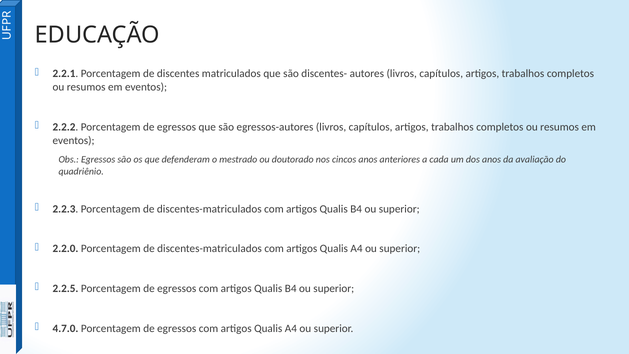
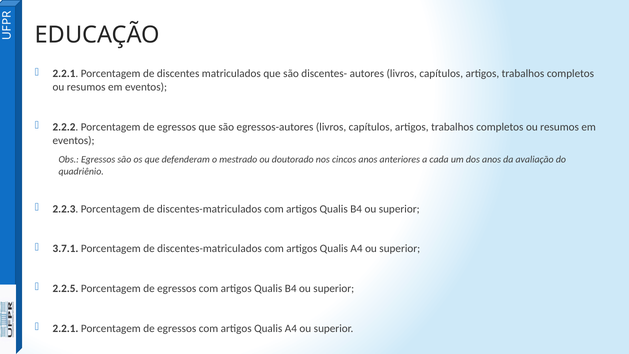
2.2.0: 2.2.0 -> 3.7.1 (66, 249)
4.7.0: 4.7.0 -> 2.2.1 (66, 328)
